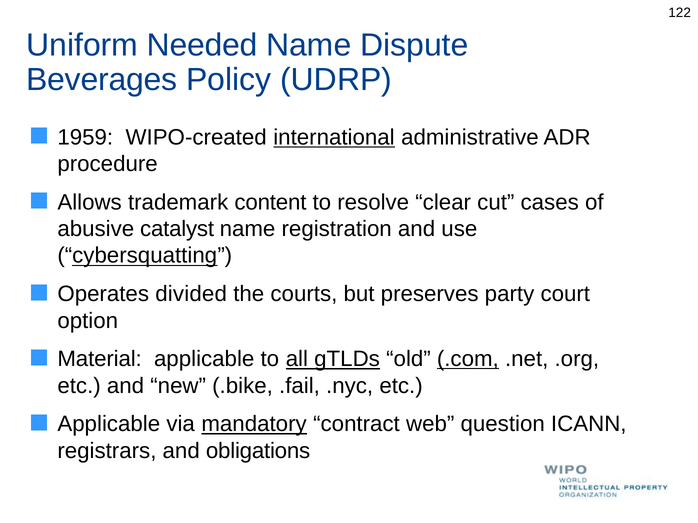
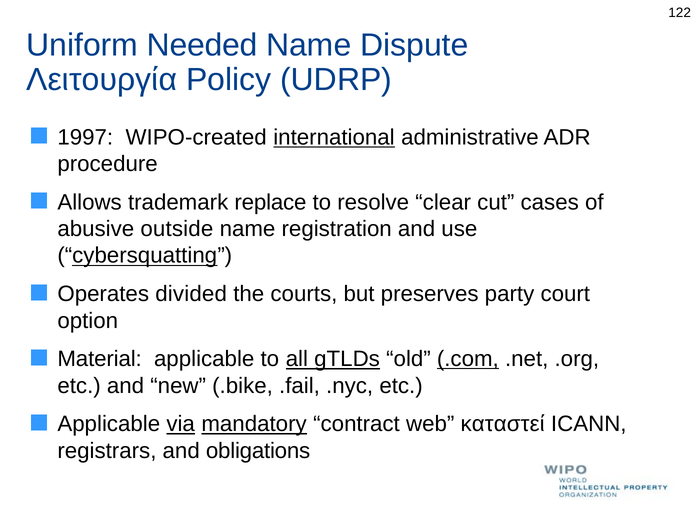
Beverages: Beverages -> Λειτουργία (102, 80)
1959: 1959 -> 1997 (85, 137)
content: content -> replace (270, 202)
catalyst: catalyst -> outside (177, 229)
via underline: none -> present (181, 424)
question: question -> καταστεί (503, 424)
